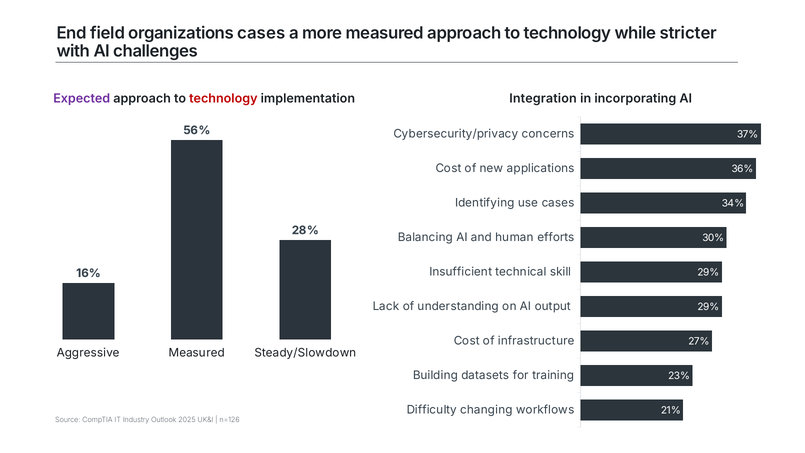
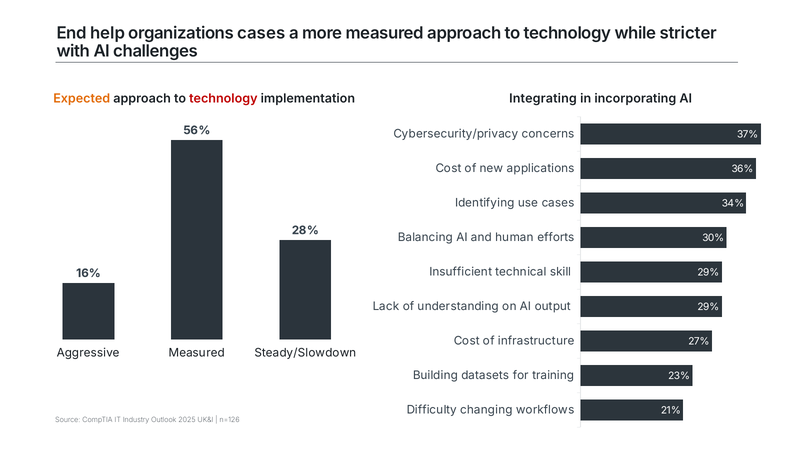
field: field -> help (108, 33)
Expected colour: purple -> orange (82, 99)
Integration: Integration -> Integrating (543, 99)
